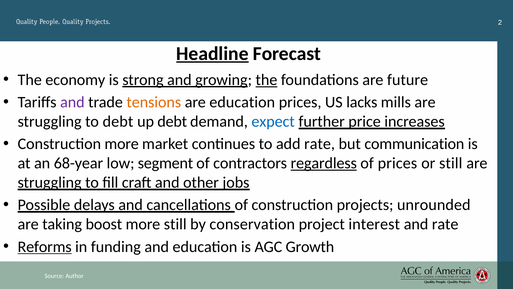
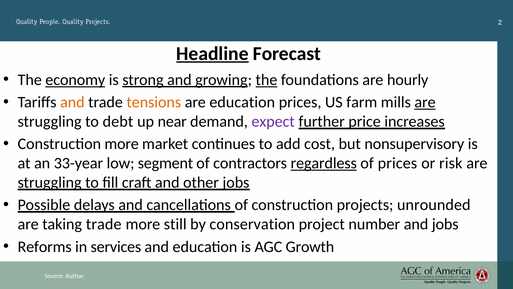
economy underline: none -> present (75, 80)
future: future -> hourly (408, 80)
and colour: purple -> orange (72, 102)
lacks: lacks -> farm (362, 102)
are underline: none -> present (425, 102)
up debt: debt -> near (172, 121)
expect colour: blue -> purple (273, 121)
add rate: rate -> cost (320, 144)
communication: communication -> nonsupervisory (414, 144)
68-year: 68-year -> 33-year (78, 163)
or still: still -> risk (451, 163)
taking boost: boost -> trade (104, 224)
interest: interest -> number (374, 224)
and rate: rate -> jobs (445, 224)
Reforms underline: present -> none (45, 246)
funding: funding -> services (116, 246)
